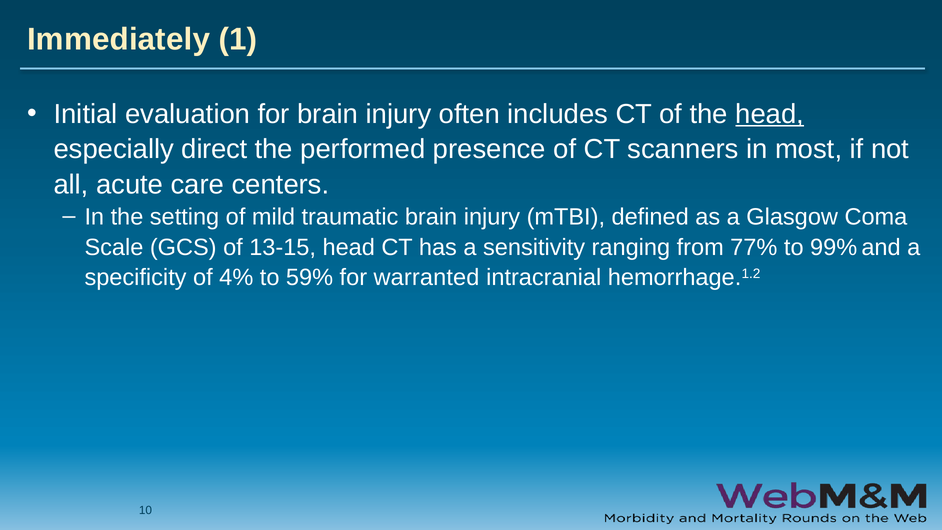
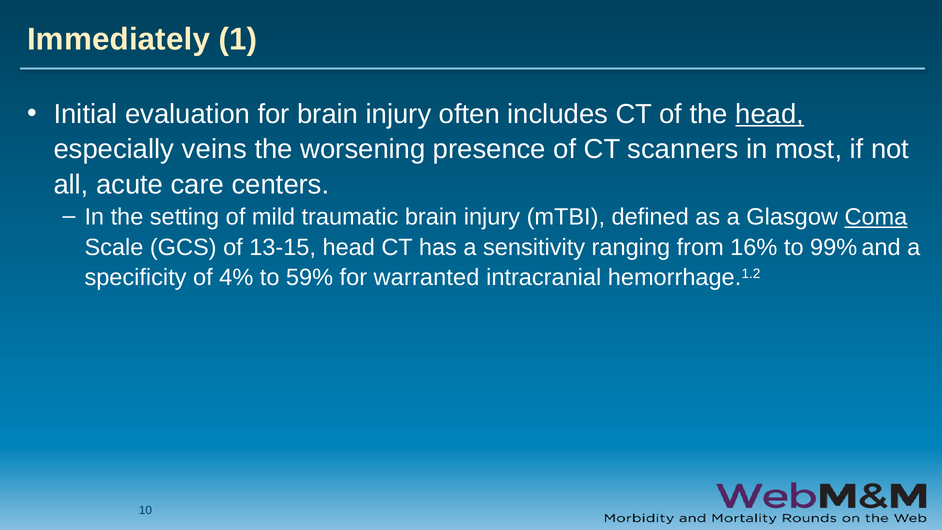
direct: direct -> veins (214, 149)
performed: performed -> worsening (363, 149)
Coma underline: none -> present (876, 217)
77%: 77% -> 16% (754, 247)
